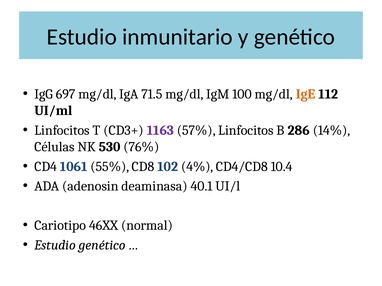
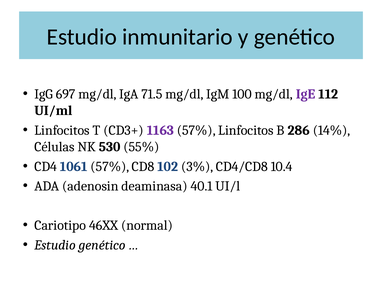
IgE colour: orange -> purple (306, 94)
76%: 76% -> 55% (141, 147)
1061 55%: 55% -> 57% (110, 167)
4%: 4% -> 3% (197, 167)
